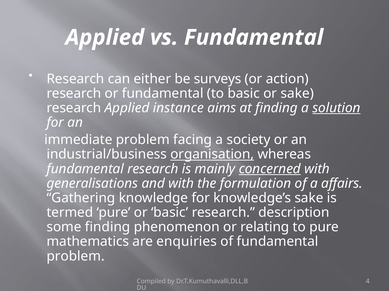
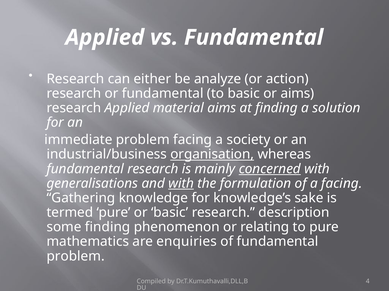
surveys: surveys -> analyze (218, 79)
or sake: sake -> aims (297, 94)
instance: instance -> material (178, 108)
solution underline: present -> none (336, 108)
with underline: none -> present (181, 184)
a affairs: affairs -> facing (342, 184)
